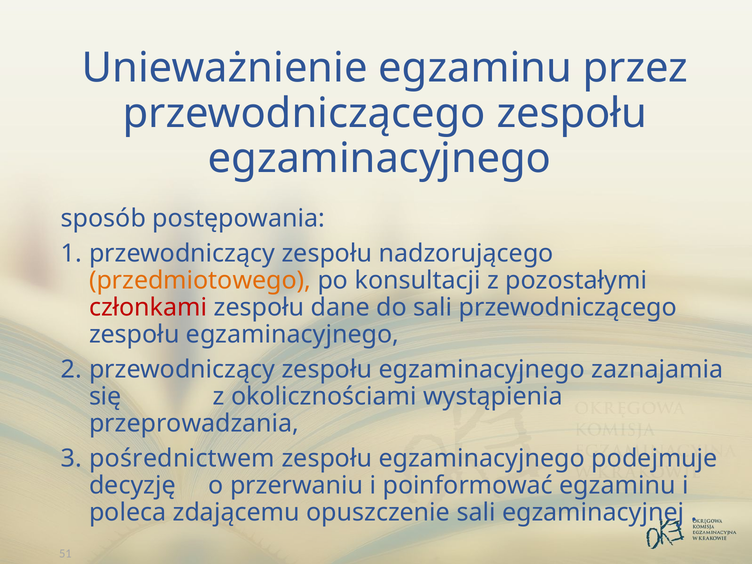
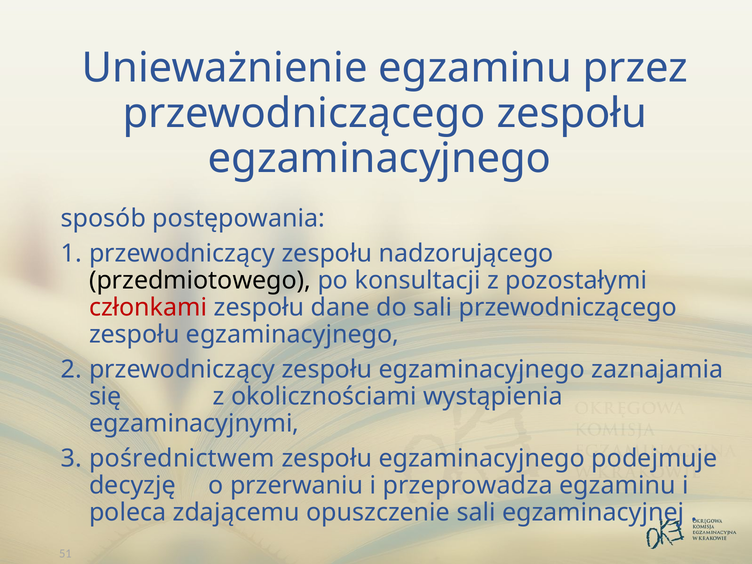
przedmiotowego colour: orange -> black (200, 280)
przeprowadzania: przeprowadzania -> egzaminacyjnymi (194, 424)
poinformować: poinformować -> przeprowadza (468, 486)
